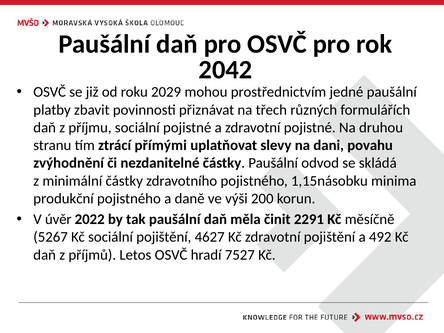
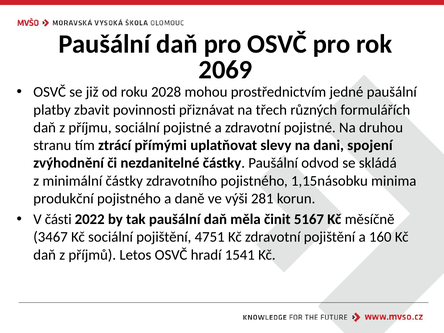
2042: 2042 -> 2069 (225, 70)
2029: 2029 -> 2028 (166, 92)
povahu: povahu -> spojení (370, 145)
200: 200 -> 281 (262, 199)
úvěr: úvěr -> části (58, 219)
2291: 2291 -> 5167 (309, 219)
5267: 5267 -> 3467 (51, 237)
4627: 4627 -> 4751 (210, 237)
492: 492 -> 160 (380, 237)
7527: 7527 -> 1541 (240, 255)
